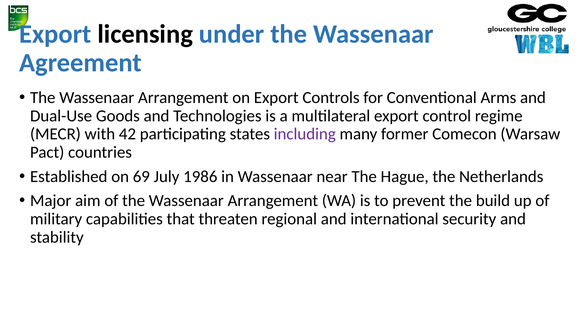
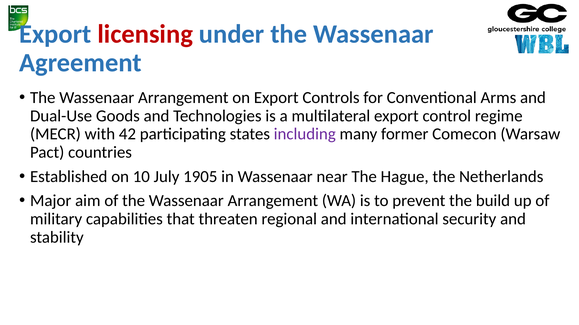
licensing colour: black -> red (145, 34)
69: 69 -> 10 (141, 177)
1986: 1986 -> 1905 (200, 177)
